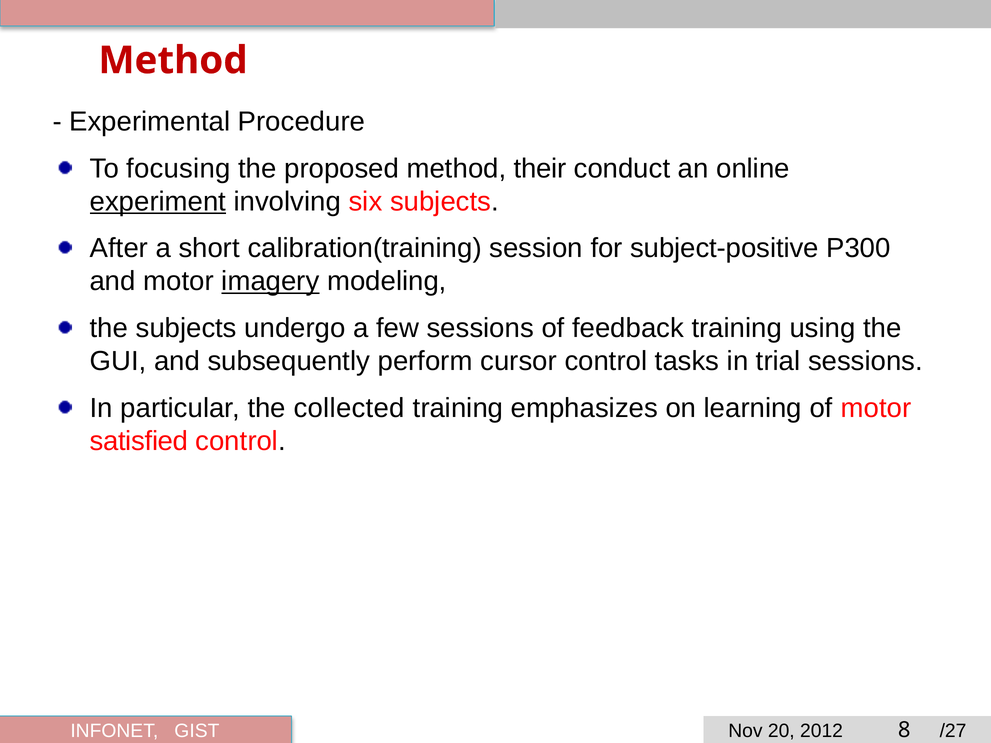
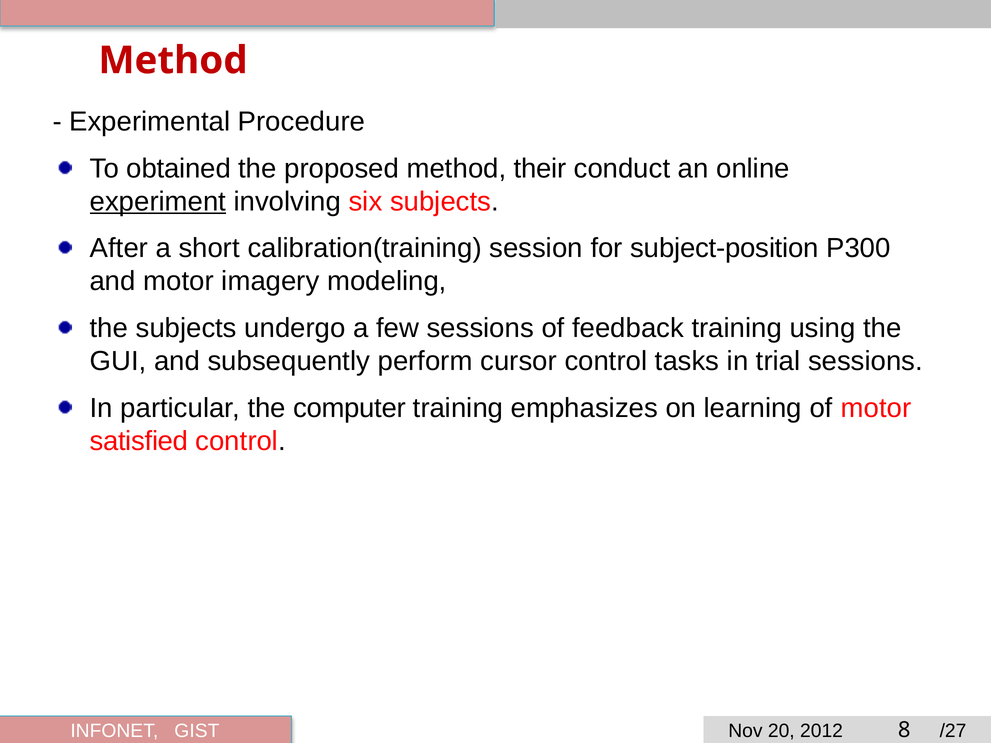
focusing: focusing -> obtained (179, 169)
subject-positive: subject-positive -> subject-position (725, 248)
imagery underline: present -> none (270, 281)
collected: collected -> computer (349, 408)
